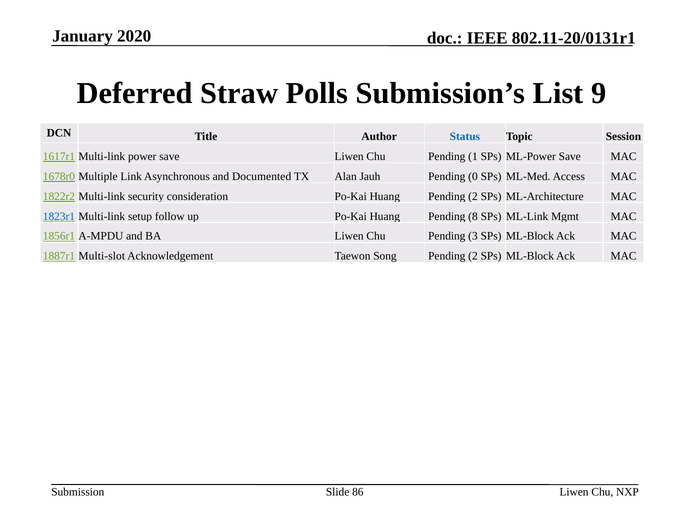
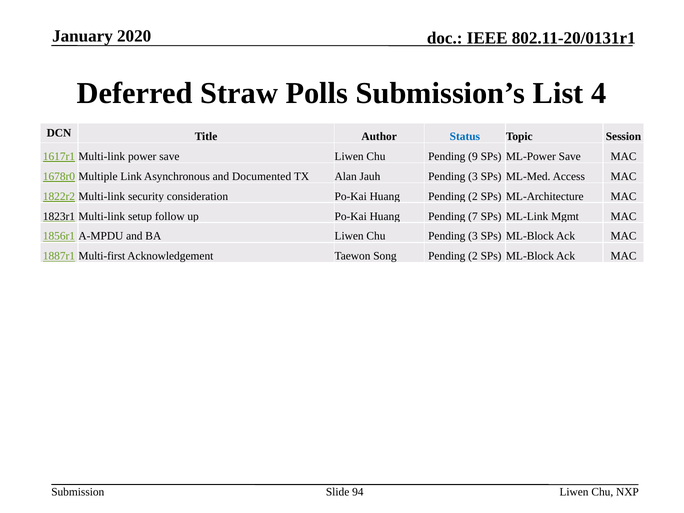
9: 9 -> 4 (599, 93)
1: 1 -> 9 (473, 156)
Jauh Pending 0: 0 -> 3 (473, 176)
1823r1 colour: blue -> black (59, 216)
8: 8 -> 7 (473, 216)
Multi-slot: Multi-slot -> Multi-first (102, 256)
86: 86 -> 94 (358, 492)
